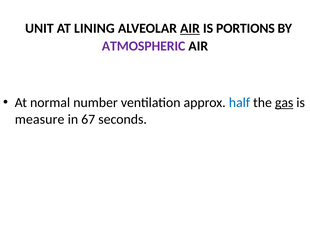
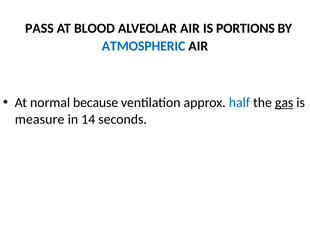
UNIT: UNIT -> PASS (39, 28)
LINING: LINING -> BLOOD (94, 28)
AIR underline: present -> none (190, 28)
ATMOSPHERIC colour: purple -> blue (144, 46)
number: number -> because (96, 102)
67: 67 -> 14 (88, 119)
